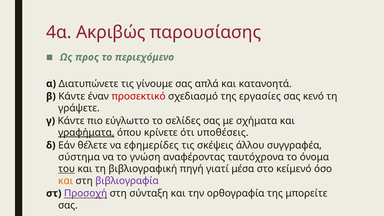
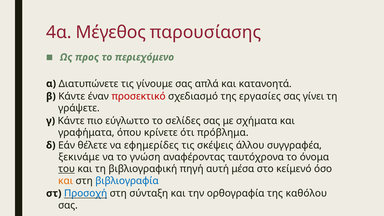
Ακριβώς: Ακριβώς -> Μέγεθος (111, 32)
κενό: κενό -> γίνει (313, 96)
γραφήματα underline: present -> none (86, 133)
υποθέσεις: υποθέσεις -> πρόβλημα (223, 133)
σύστημα: σύστημα -> ξεκινάμε (79, 157)
γιατί: γιατί -> αυτή (218, 169)
βιβλιογραφία colour: purple -> blue (127, 181)
Προσοχή colour: purple -> blue (86, 193)
μπορείτε: μπορείτε -> καθόλου (306, 193)
